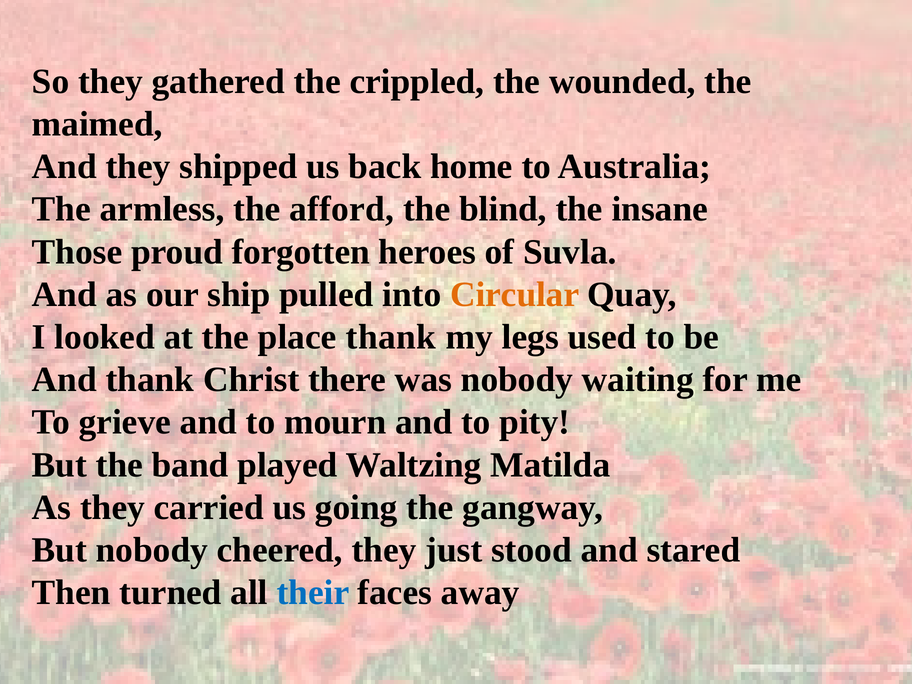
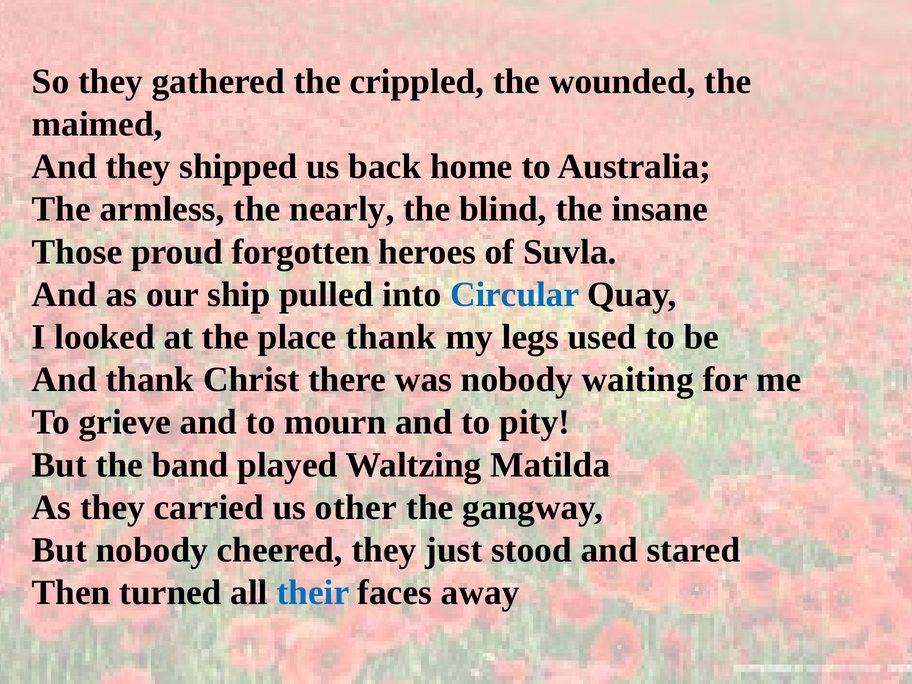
afford: afford -> nearly (342, 209)
Circular colour: orange -> blue (515, 294)
going: going -> other (356, 507)
